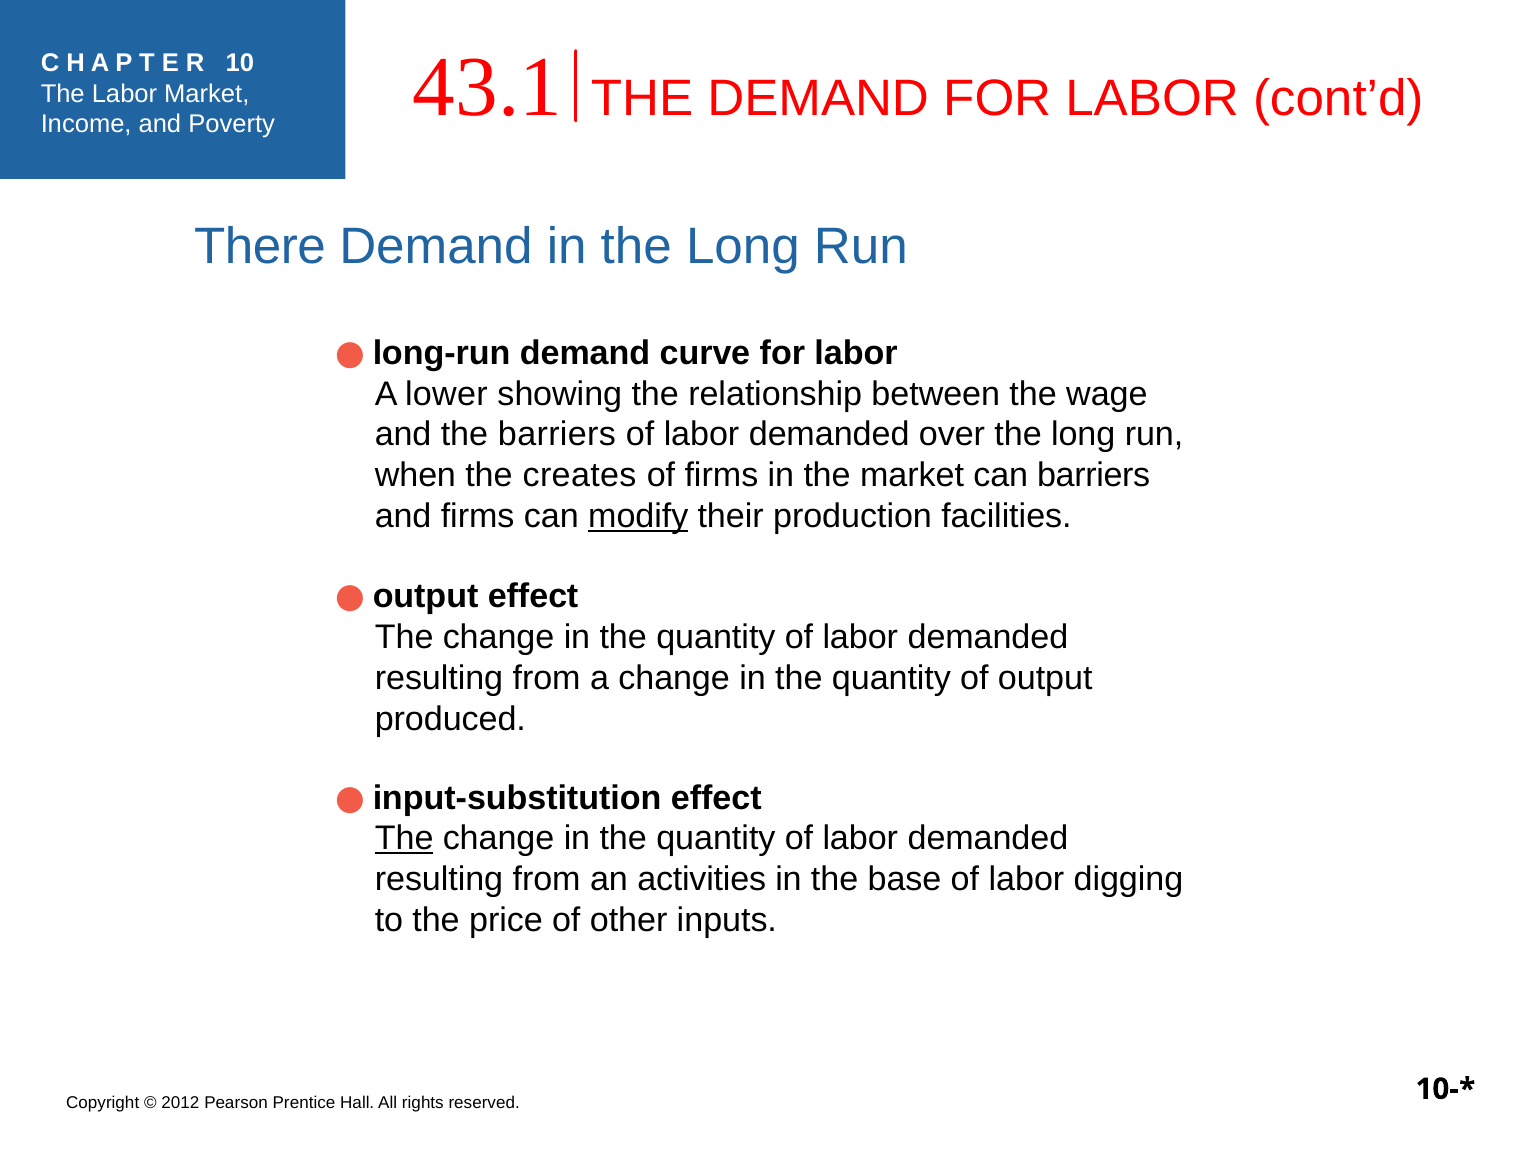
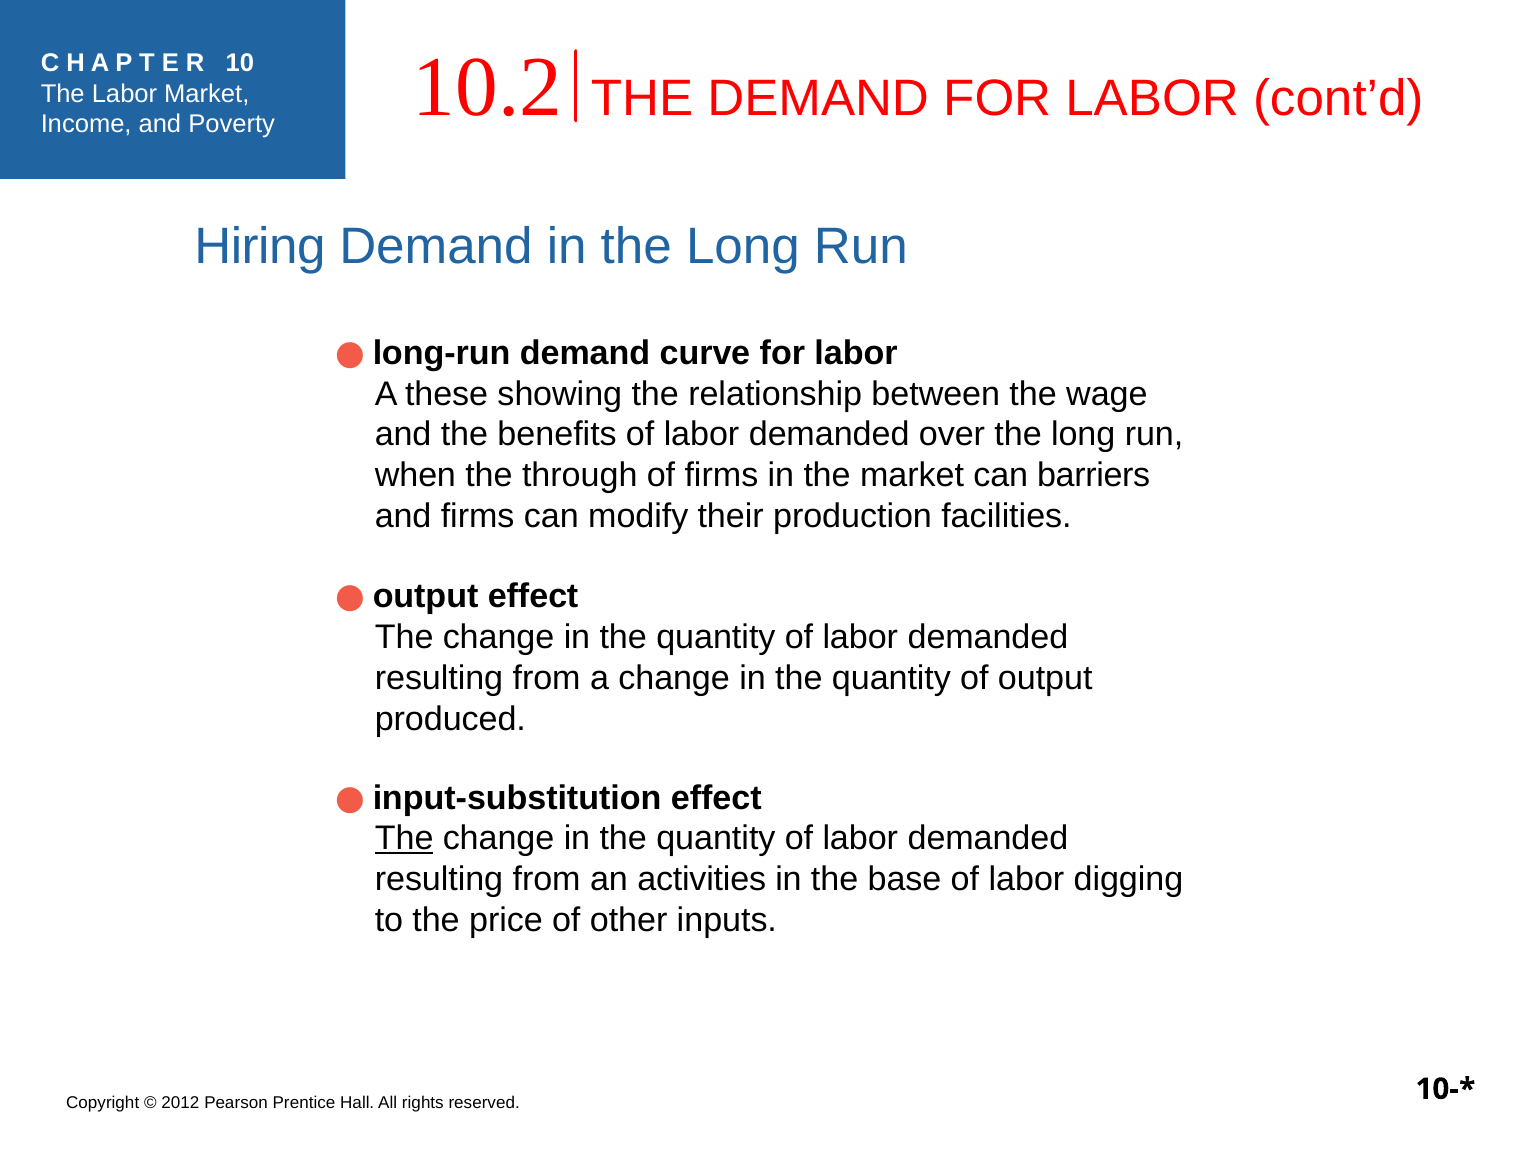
43.1: 43.1 -> 10.2 (487, 88)
There: There -> Hiring (260, 247)
lower: lower -> these (447, 394)
the barriers: barriers -> benefits (557, 435)
creates: creates -> through (580, 476)
modify underline: present -> none (638, 517)
